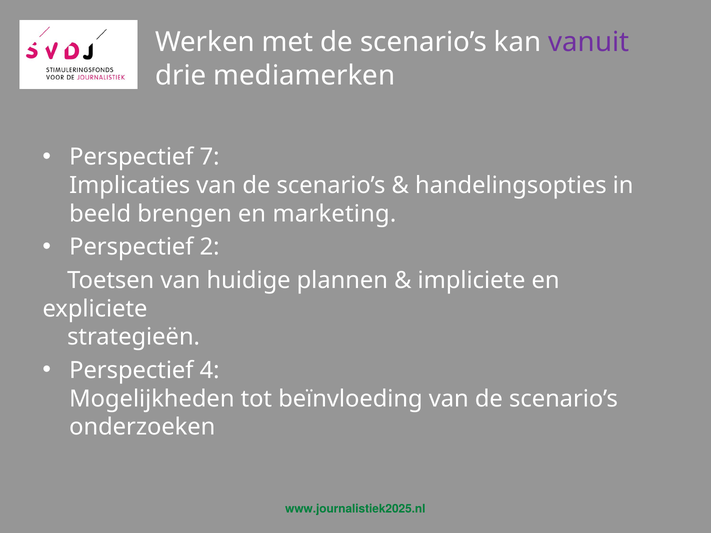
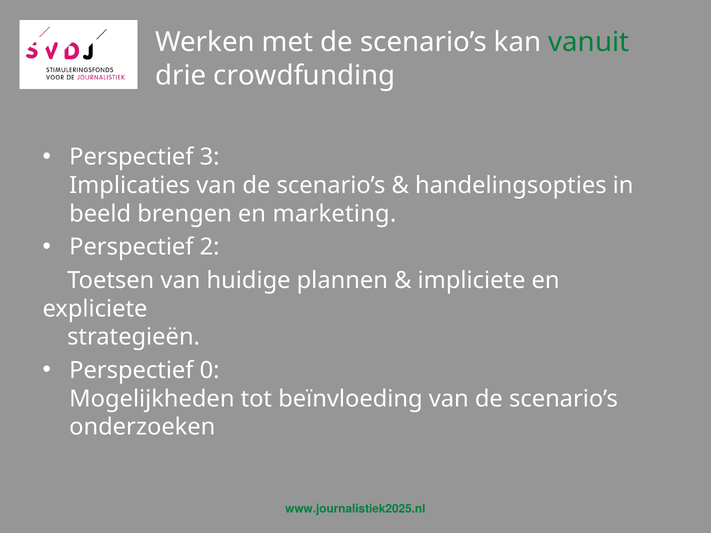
vanuit colour: purple -> green (589, 42)
mediamerken: mediamerken -> crowdfunding (304, 75)
7: 7 -> 3 (210, 157)
4: 4 -> 0 (210, 370)
